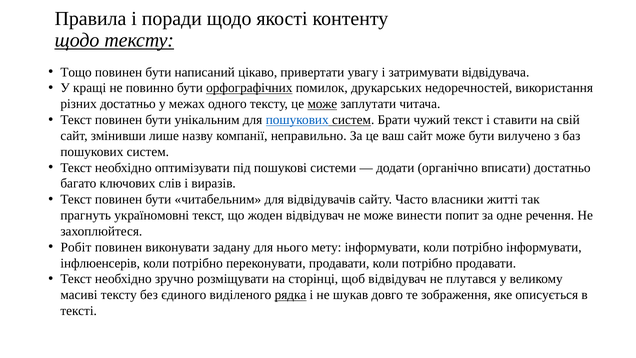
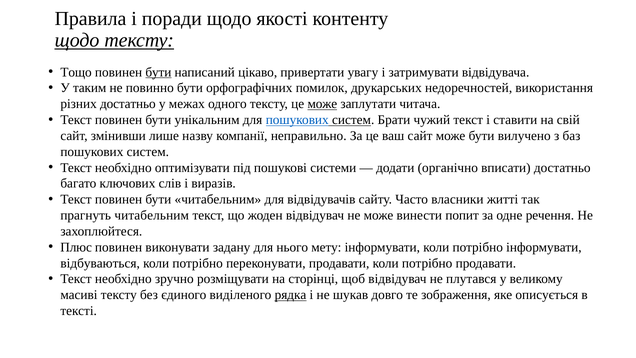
бути underline: none -> present (158, 72)
кращі: кращі -> таким (90, 88)
орфографічних underline: present -> none (249, 88)
прагнуть україномовні: україномовні -> читабельним (152, 215)
Робіт: Робіт -> Плюс (76, 247)
інфлюенсерів: інфлюенсерів -> відбуваються (100, 263)
